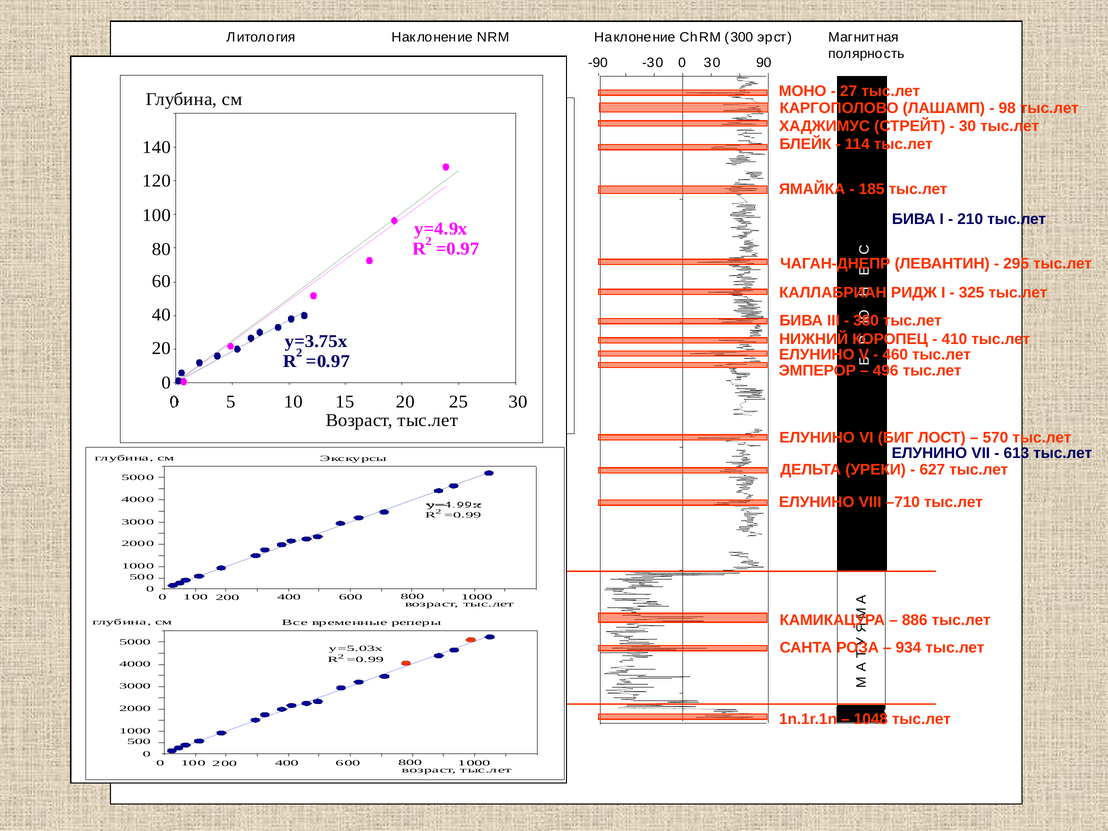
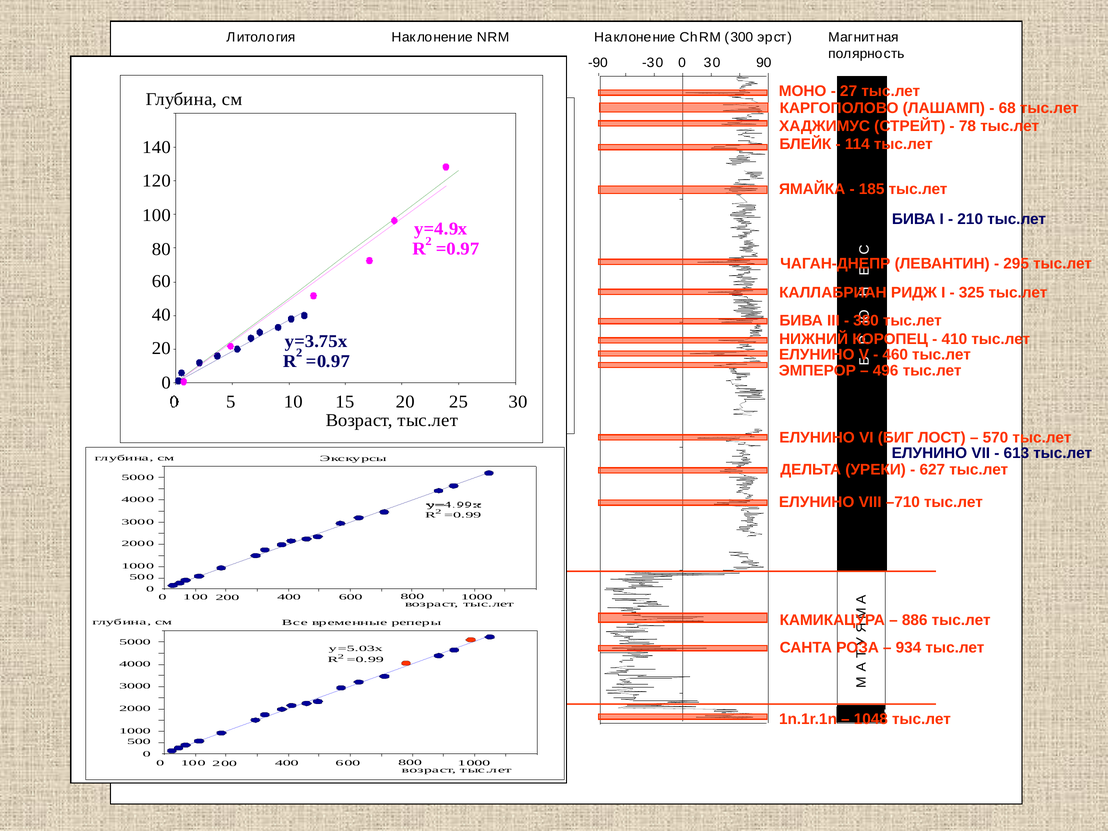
98: 98 -> 68 (1007, 108)
30: 30 -> 78 (967, 126)
